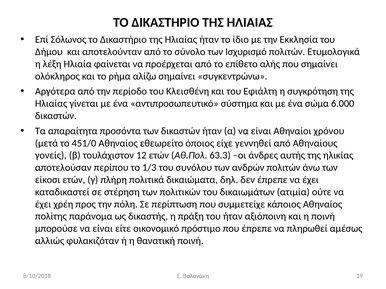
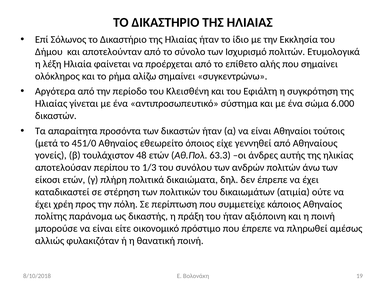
χρόνου: χρόνου -> τούτοις (329, 131)
12: 12 -> 48 (141, 156)
